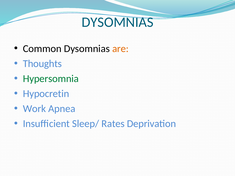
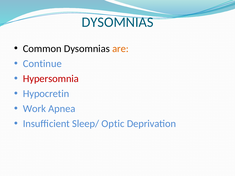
Thoughts: Thoughts -> Continue (42, 64)
Hypersomnia colour: green -> red (51, 79)
Rates: Rates -> Optic (113, 124)
